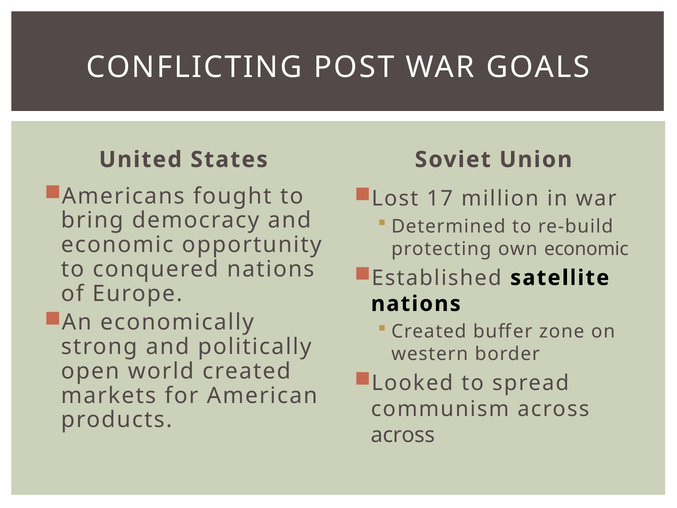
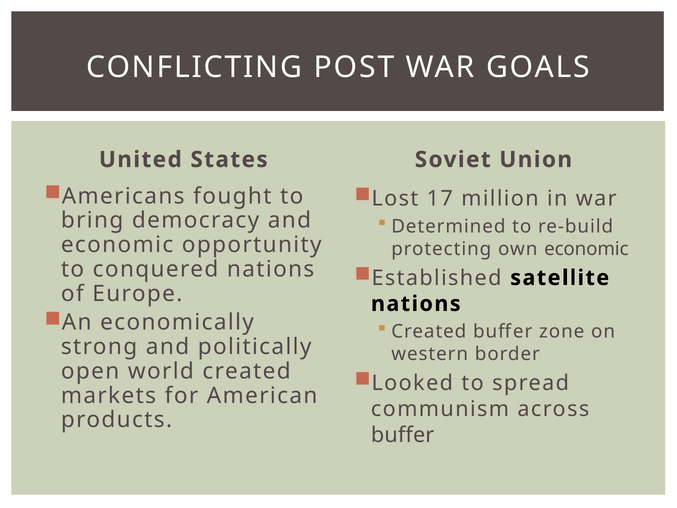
across: across -> buffer (403, 435)
